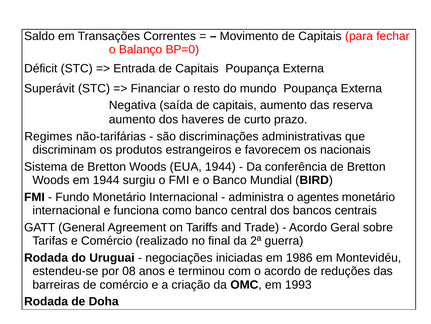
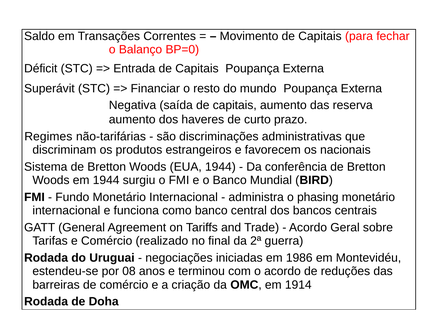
agentes: agentes -> phasing (318, 197)
1993: 1993 -> 1914 (298, 284)
